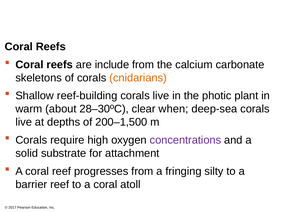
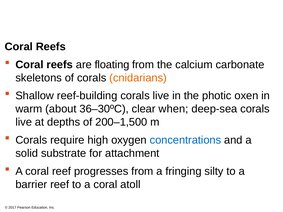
include: include -> floating (112, 65)
plant: plant -> oxen (246, 96)
28–30ºC: 28–30ºC -> 36–30ºC (104, 109)
concentrations colour: purple -> blue (185, 140)
